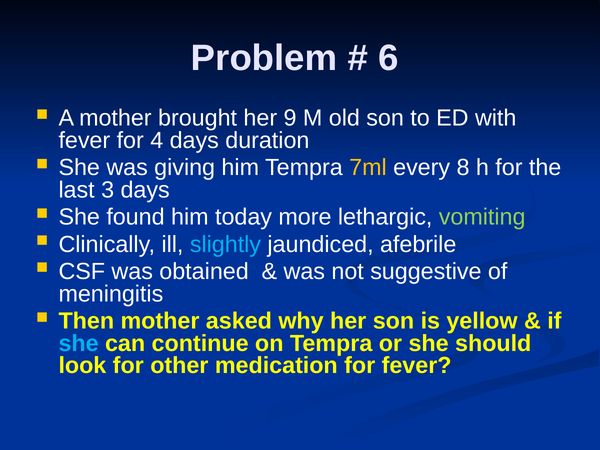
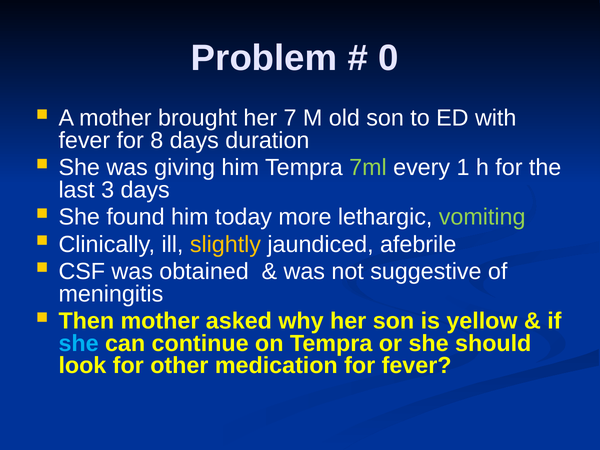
6: 6 -> 0 (388, 58)
9: 9 -> 7 (290, 118)
4: 4 -> 8 (157, 141)
7ml colour: yellow -> light green (368, 168)
8: 8 -> 1 (463, 168)
slightly colour: light blue -> yellow (225, 244)
